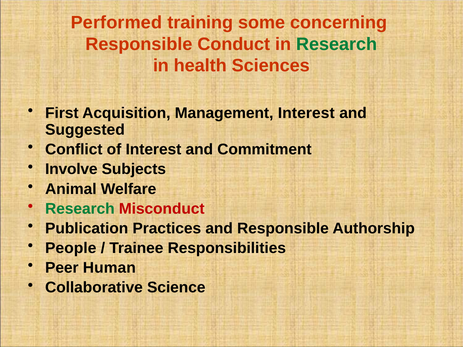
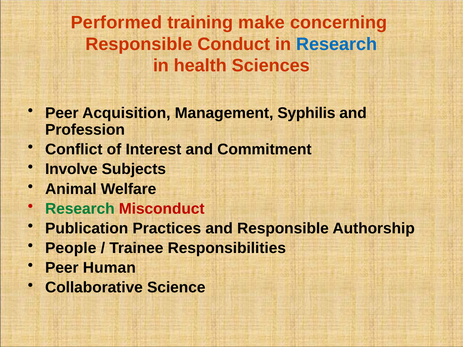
some: some -> make (262, 22)
Research colour: green -> blue (337, 44)
First: First -> Peer (62, 113)
Management Interest: Interest -> Syphilis (306, 113)
Suggested: Suggested -> Profession (85, 130)
